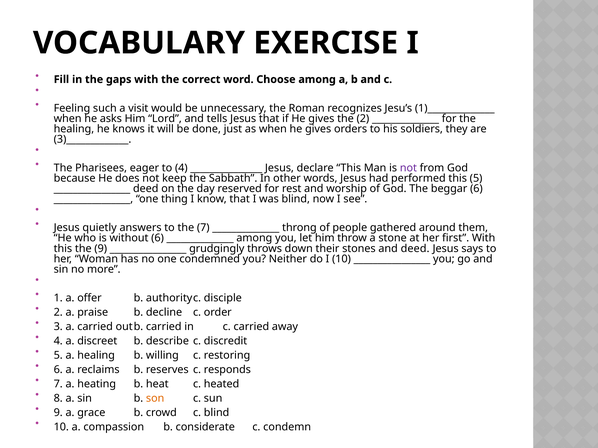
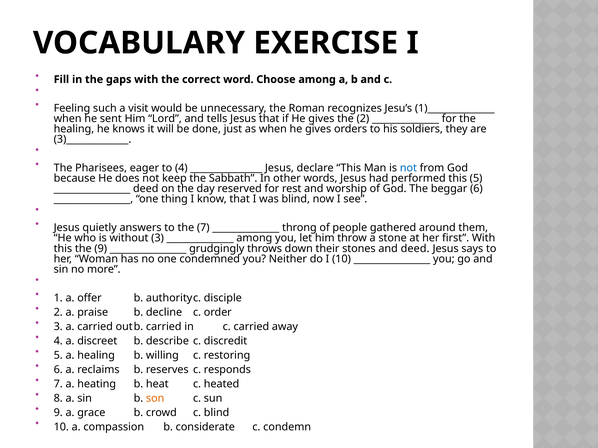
asks: asks -> sent (111, 119)
not colour: purple -> blue (408, 168)
without 6: 6 -> 3 (158, 238)
